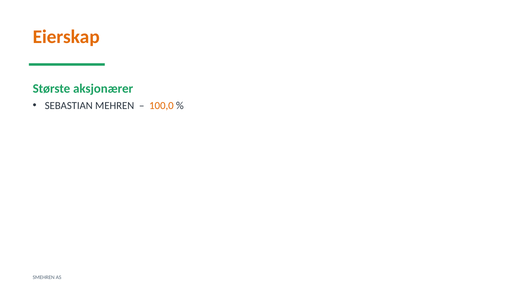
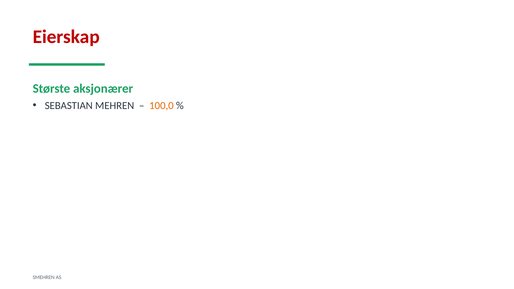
Eierskap colour: orange -> red (66, 37)
